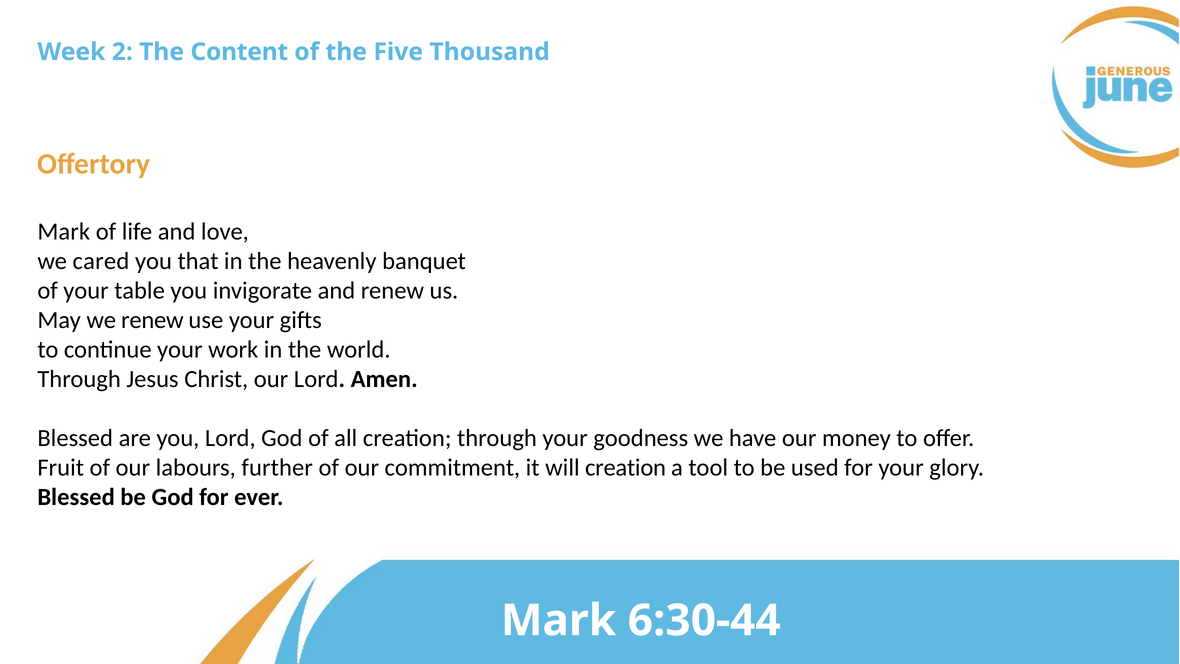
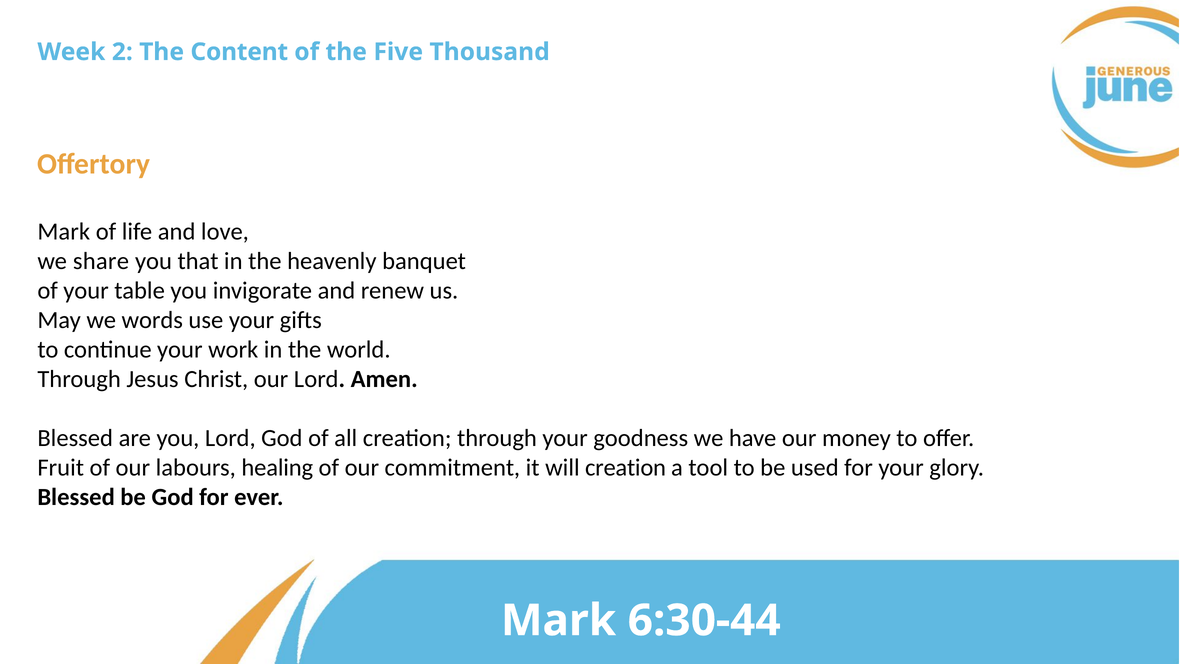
cared: cared -> share (101, 261)
we renew: renew -> words (152, 320)
further: further -> healing (277, 467)
